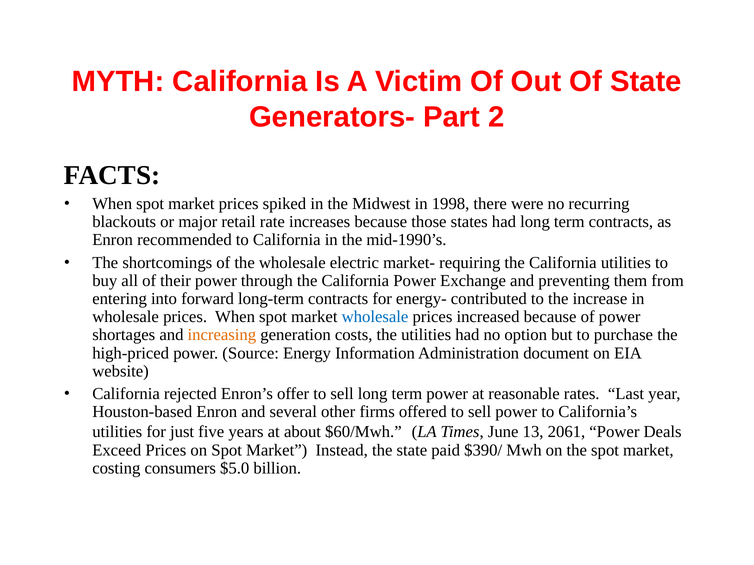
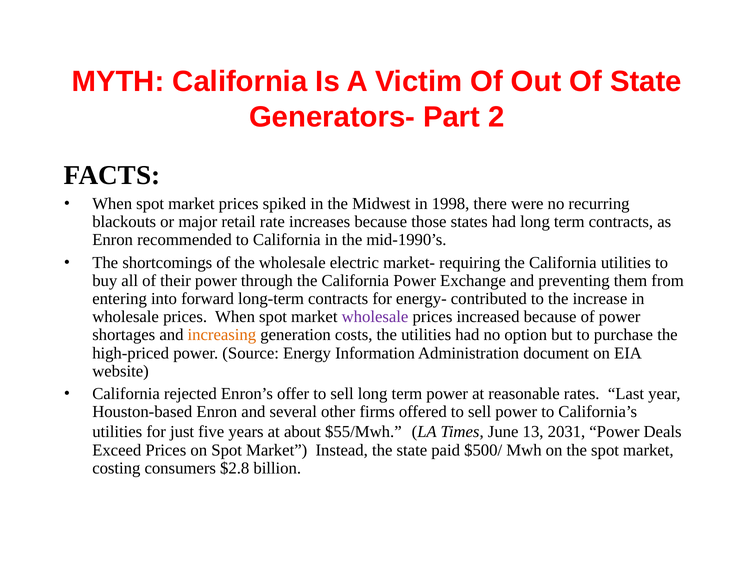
wholesale colour: blue -> purple (375, 317)
$60/Mwh: $60/Mwh -> $55/Mwh (363, 432)
2061: 2061 -> 2031 (566, 432)
$390/: $390/ -> $500/ (483, 451)
$5.0: $5.0 -> $2.8 (235, 469)
